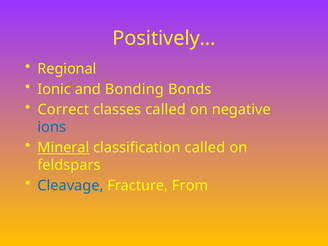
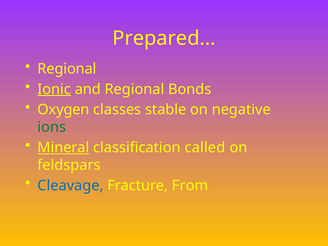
Positively…: Positively… -> Prepared… (164, 38)
Ionic underline: none -> present (54, 89)
and Bonding: Bonding -> Regional (135, 89)
Correct: Correct -> Oxygen (63, 110)
classes called: called -> stable (166, 110)
ions colour: blue -> green (52, 127)
